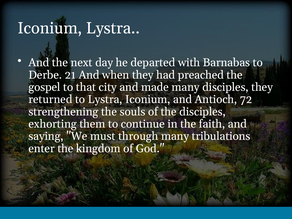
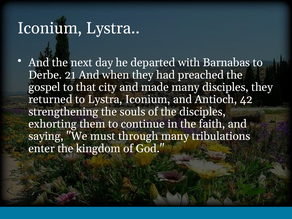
72: 72 -> 42 (246, 99)
